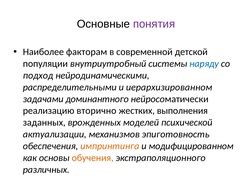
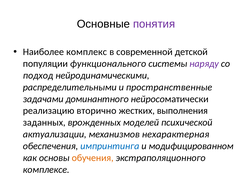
факторам: факторам -> комплекс (87, 52)
внутриутробный: внутриутробный -> функционального (108, 64)
наряду colour: blue -> purple (204, 64)
иерархизированном: иерархизированном -> пространственные (169, 87)
эпиготовность: эпиготовность -> нехарактерная (176, 134)
импринтинга colour: orange -> blue (110, 146)
различных: различных -> комплексе (46, 170)
